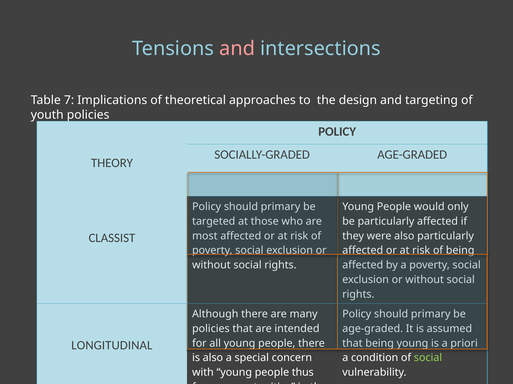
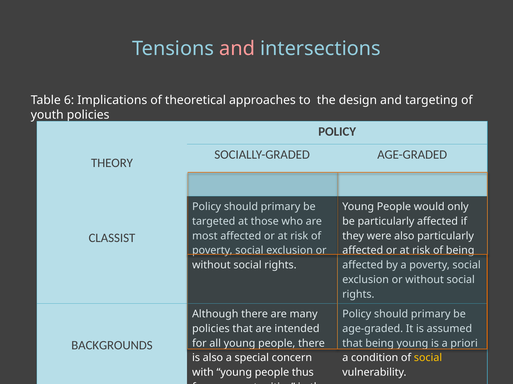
7: 7 -> 6 (69, 100)
LONGITUDINAL: LONGITUDINAL -> BACKGROUNDS (112, 346)
social colour: light green -> yellow (428, 358)
